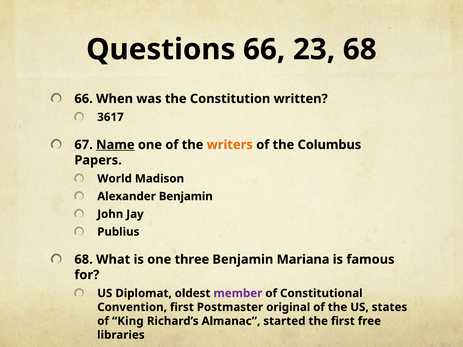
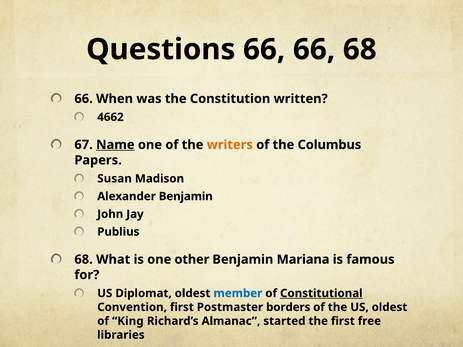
66 23: 23 -> 66 (314, 50)
3617: 3617 -> 4662 (110, 117)
World: World -> Susan (115, 179)
three: three -> other (192, 260)
member colour: purple -> blue (238, 294)
Constitutional underline: none -> present (321, 294)
original: original -> borders (288, 307)
US states: states -> oldest (390, 307)
